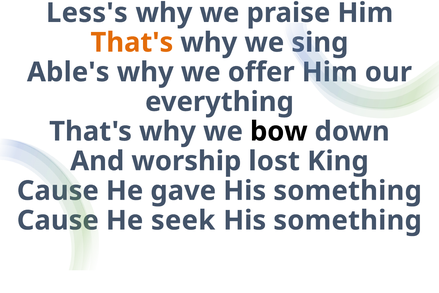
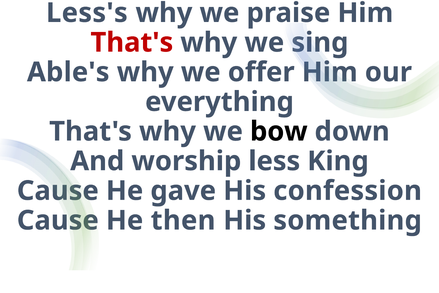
That's colour: orange -> red (132, 42)
lost: lost -> less (274, 161)
gave His something: something -> confession (348, 191)
seek: seek -> then (183, 220)
